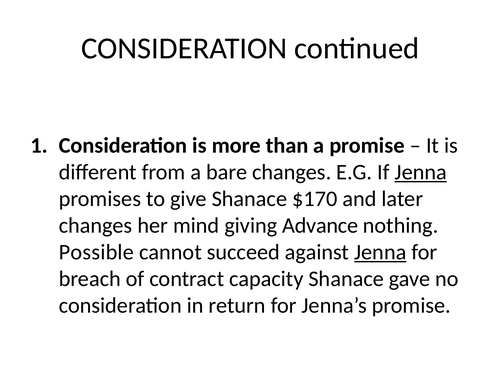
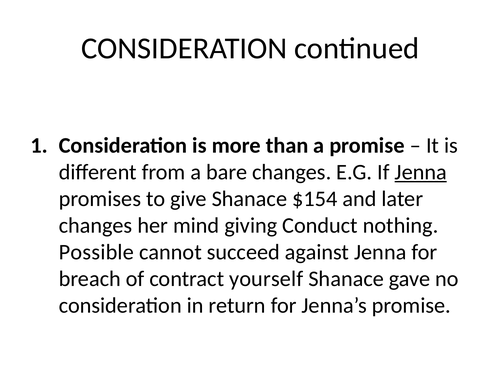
$170: $170 -> $154 (315, 199)
Advance: Advance -> Conduct (320, 226)
Jenna underline: present -> none (380, 253)
capacity: capacity -> yourself (266, 280)
